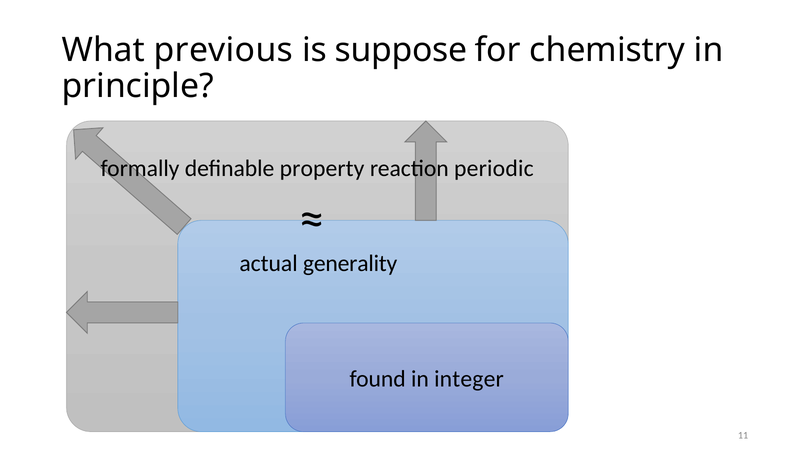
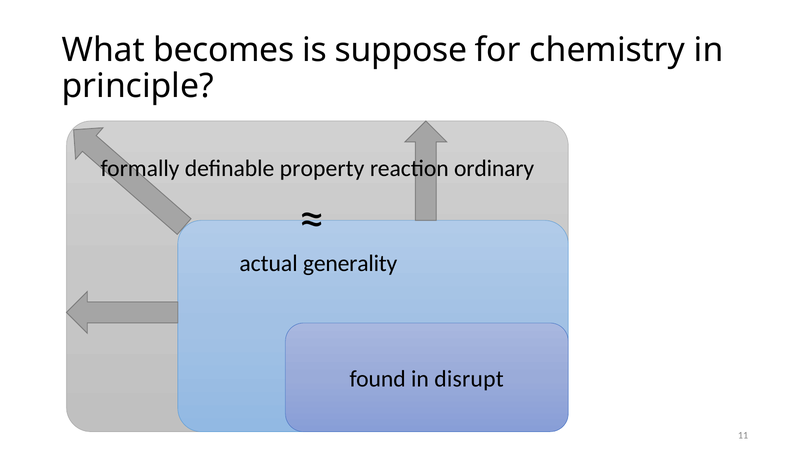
previous: previous -> becomes (224, 50)
periodic: periodic -> ordinary (494, 168)
integer: integer -> disrupt (469, 379)
